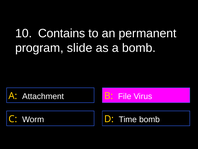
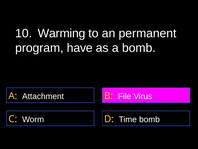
Contains: Contains -> Warming (62, 33)
slide: slide -> have (80, 48)
